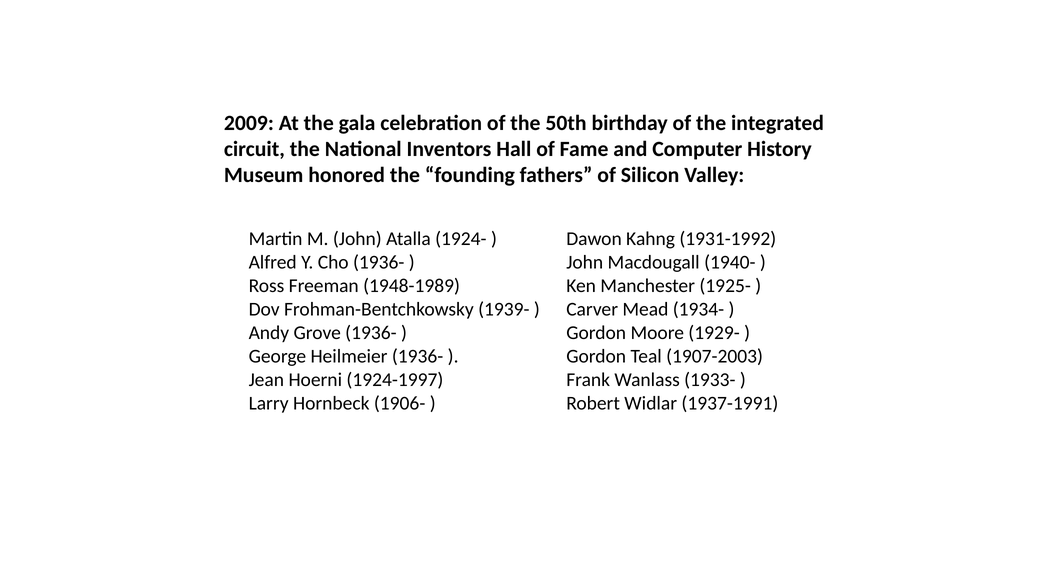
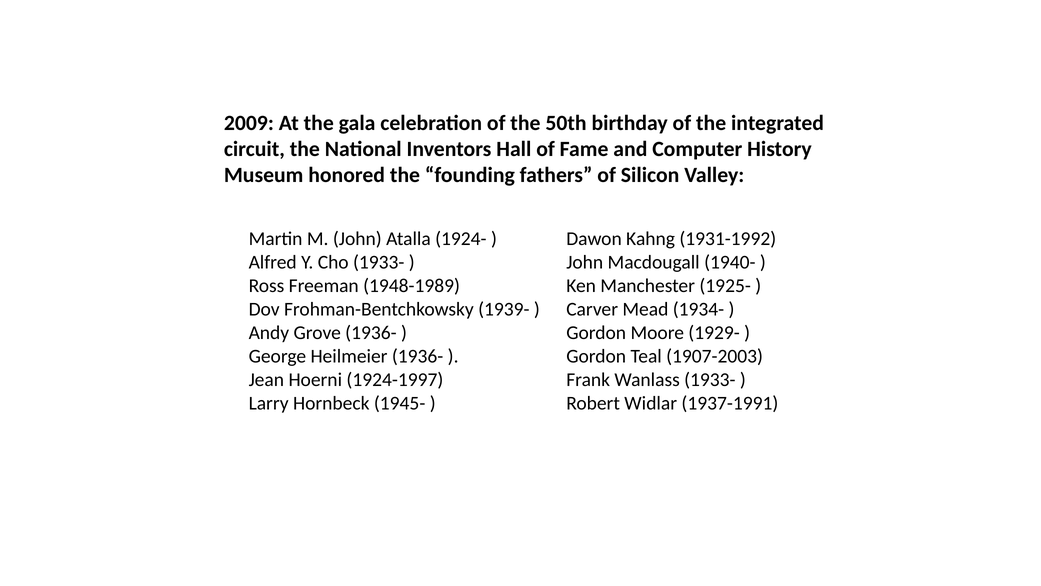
Cho 1936-: 1936- -> 1933- (379, 262)
1906-: 1906- -> 1945- (400, 403)
